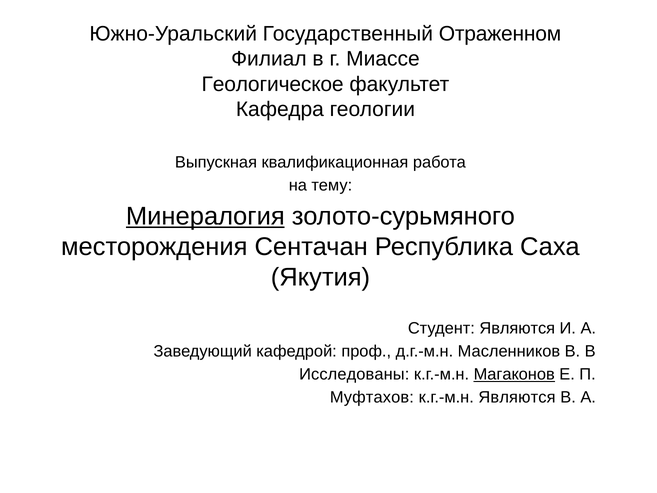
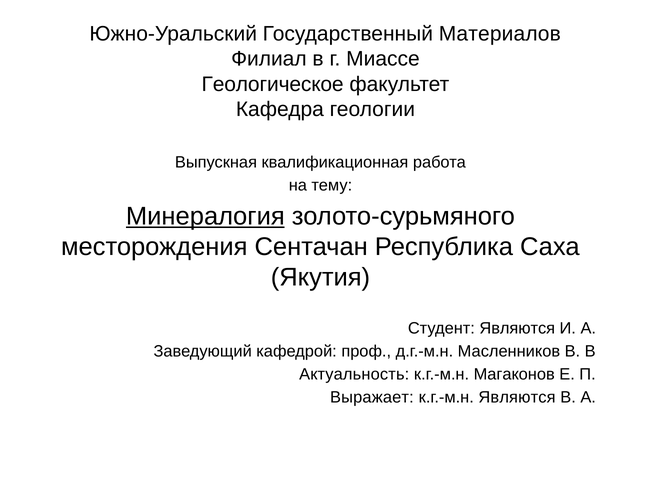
Отраженном: Отраженном -> Материалов (500, 34)
Исследованы: Исследованы -> Актуальность (354, 374)
Магаконов underline: present -> none (514, 374)
Муфтахов: Муфтахов -> Выражает (372, 397)
